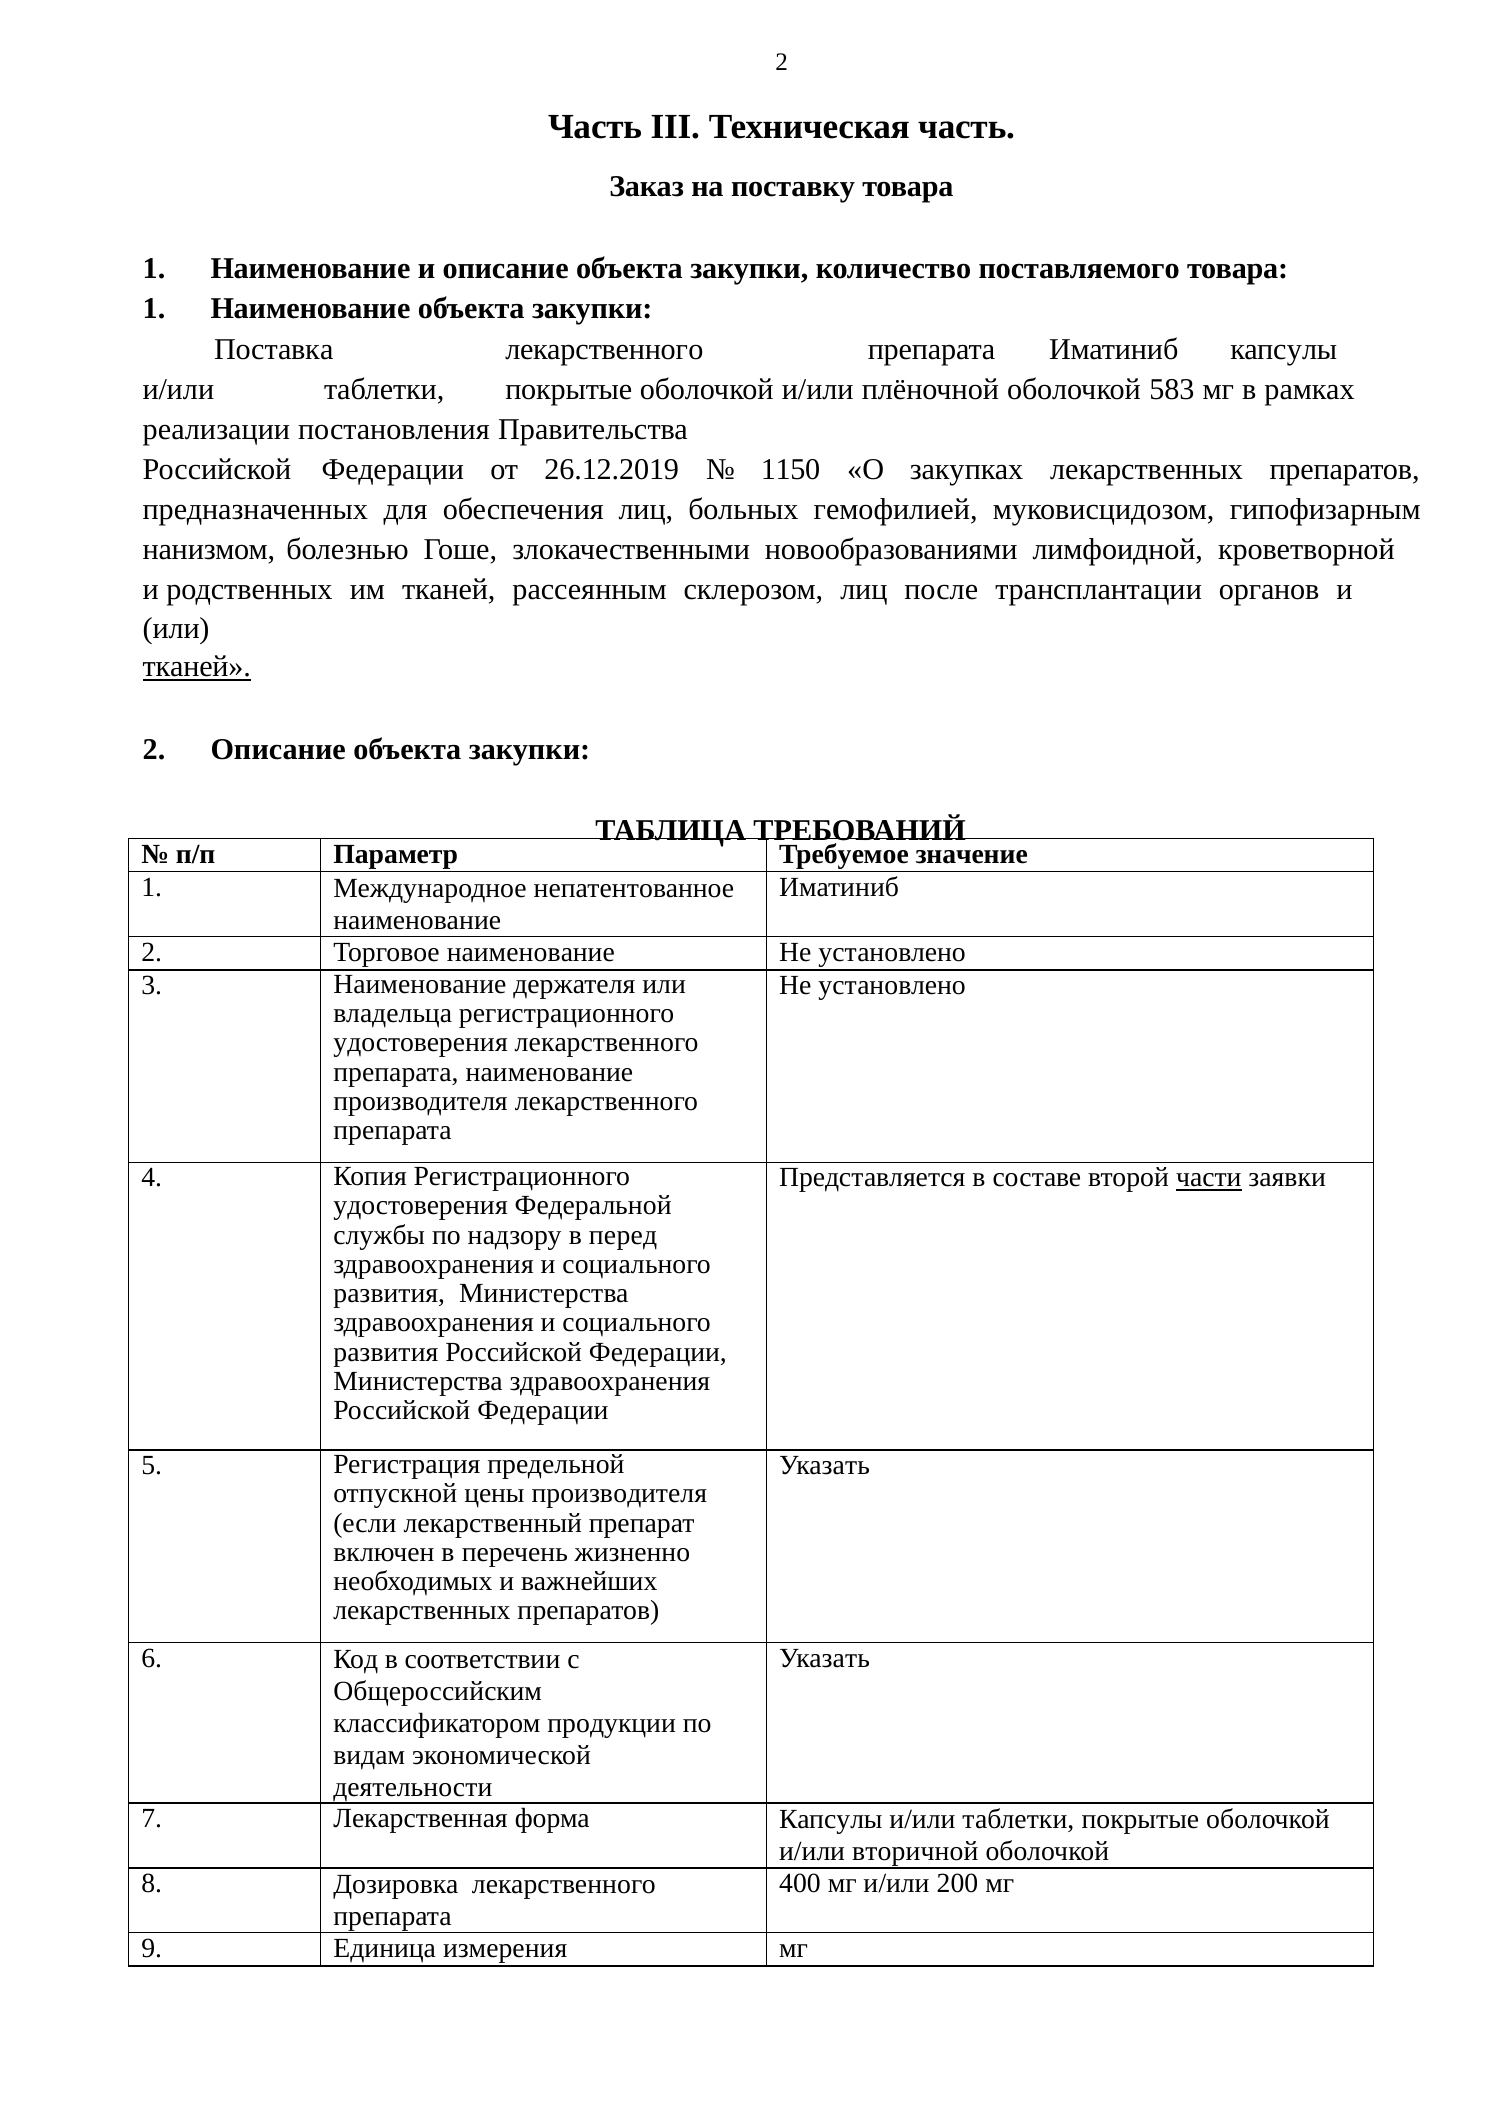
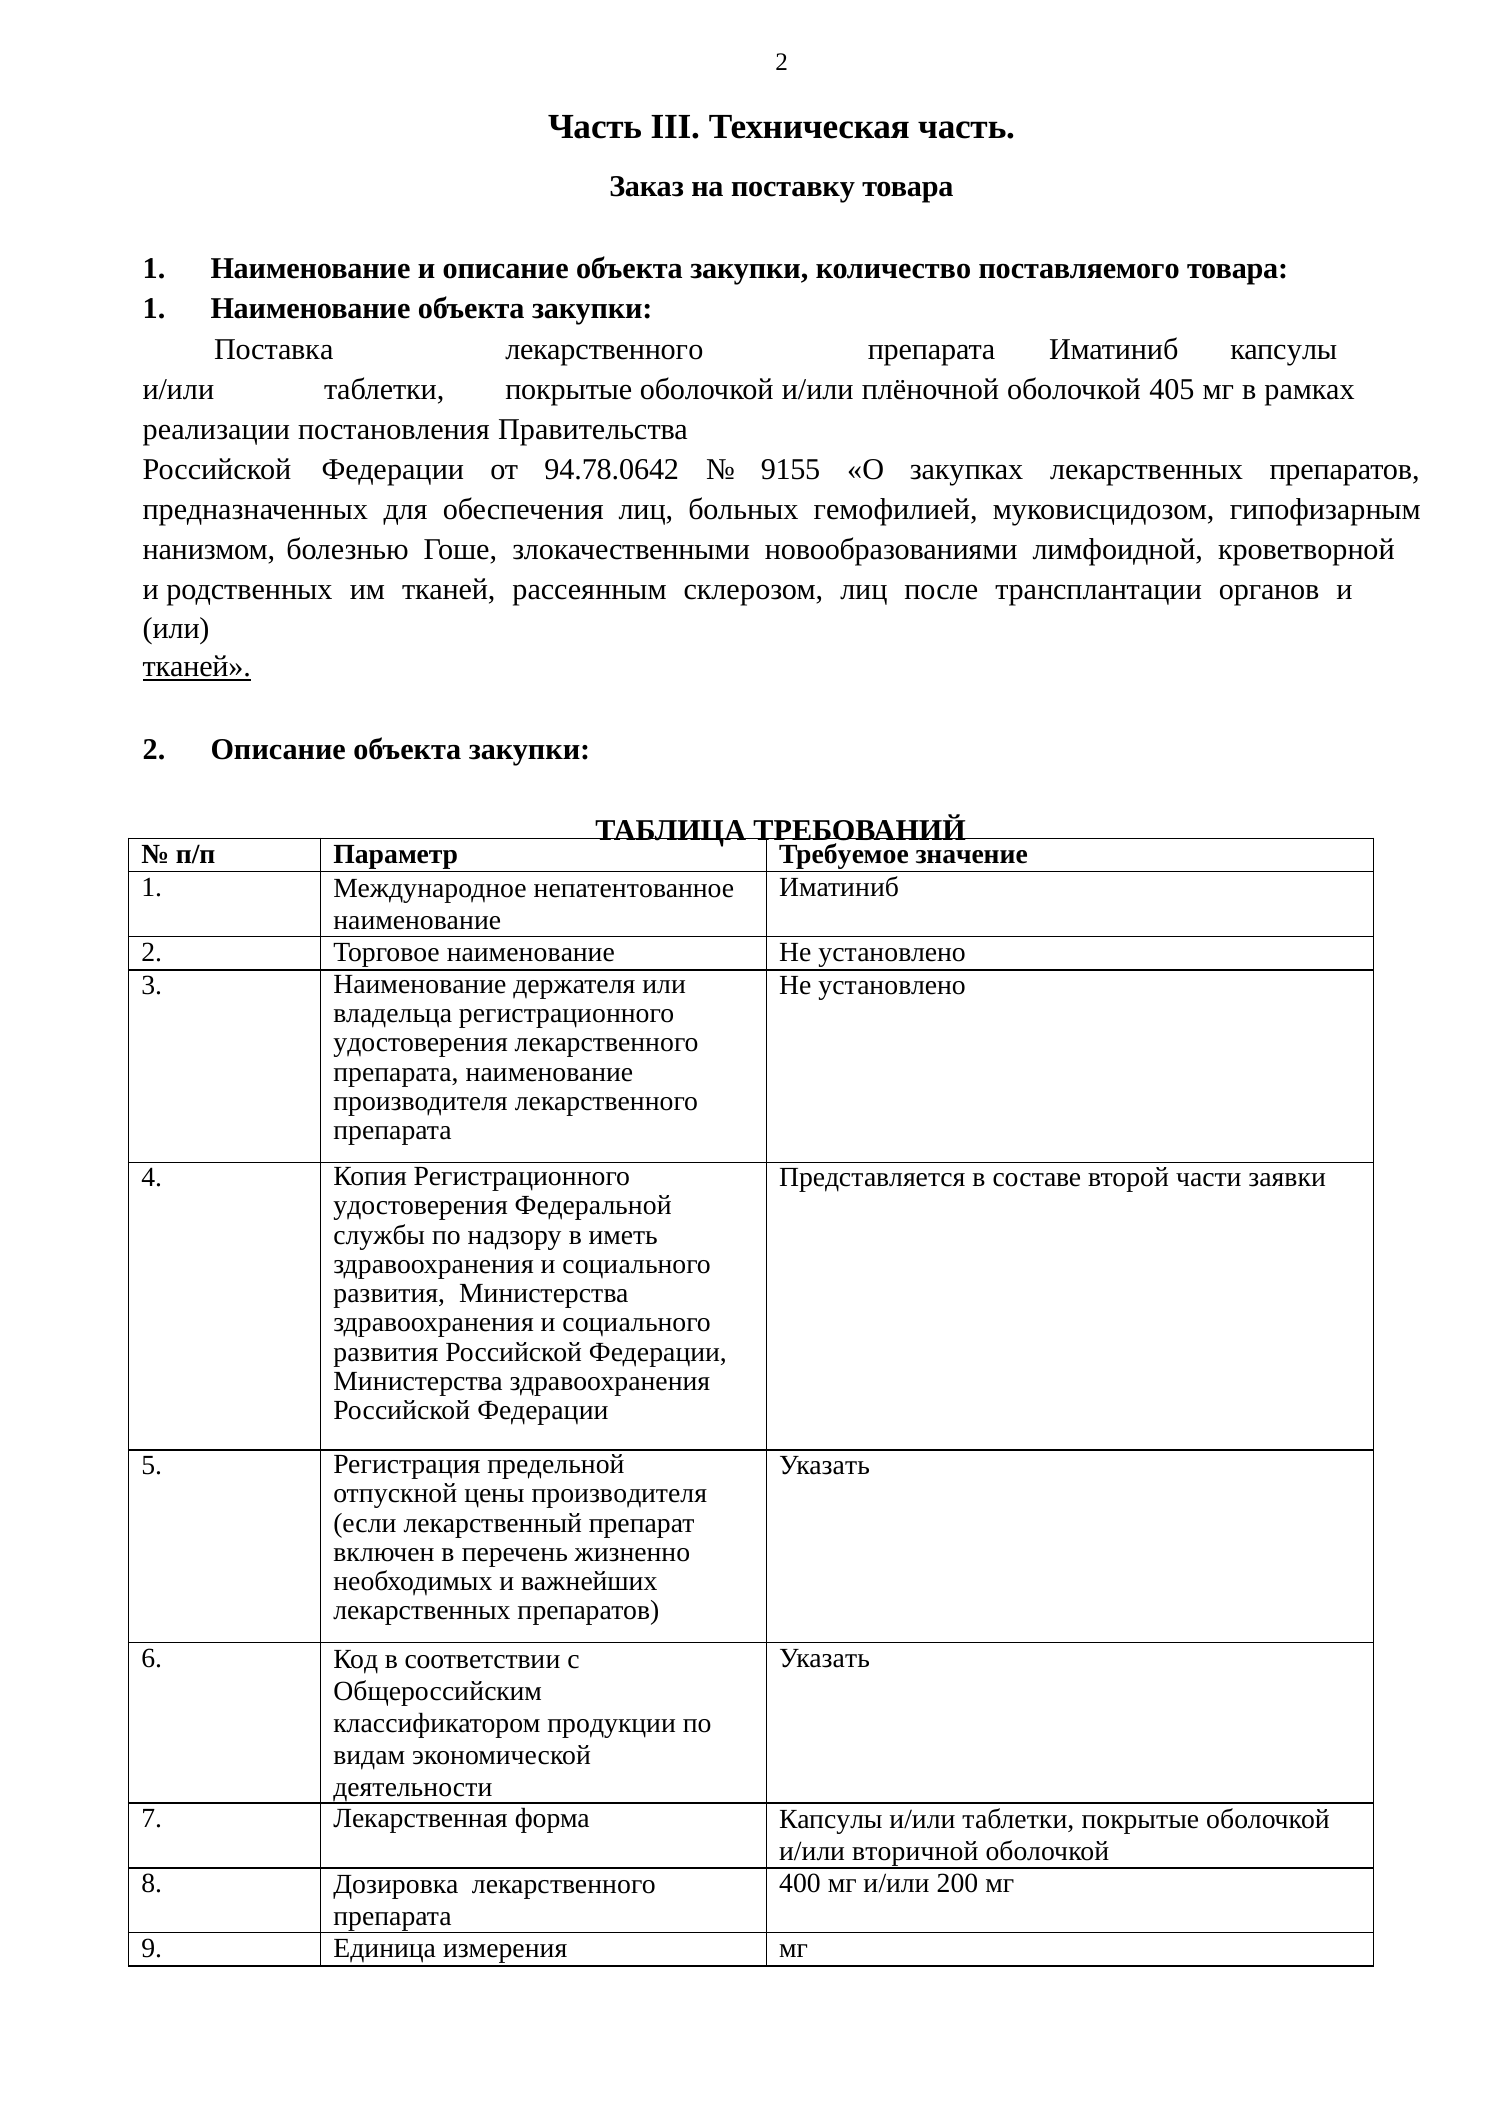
583: 583 -> 405 (1172, 390)
26.12.2019: 26.12.2019 -> 94.78.0642 (612, 470)
1150: 1150 -> 9155 (791, 470)
части underline: present -> none (1209, 1178)
перед: перед -> иметь (623, 1235)
